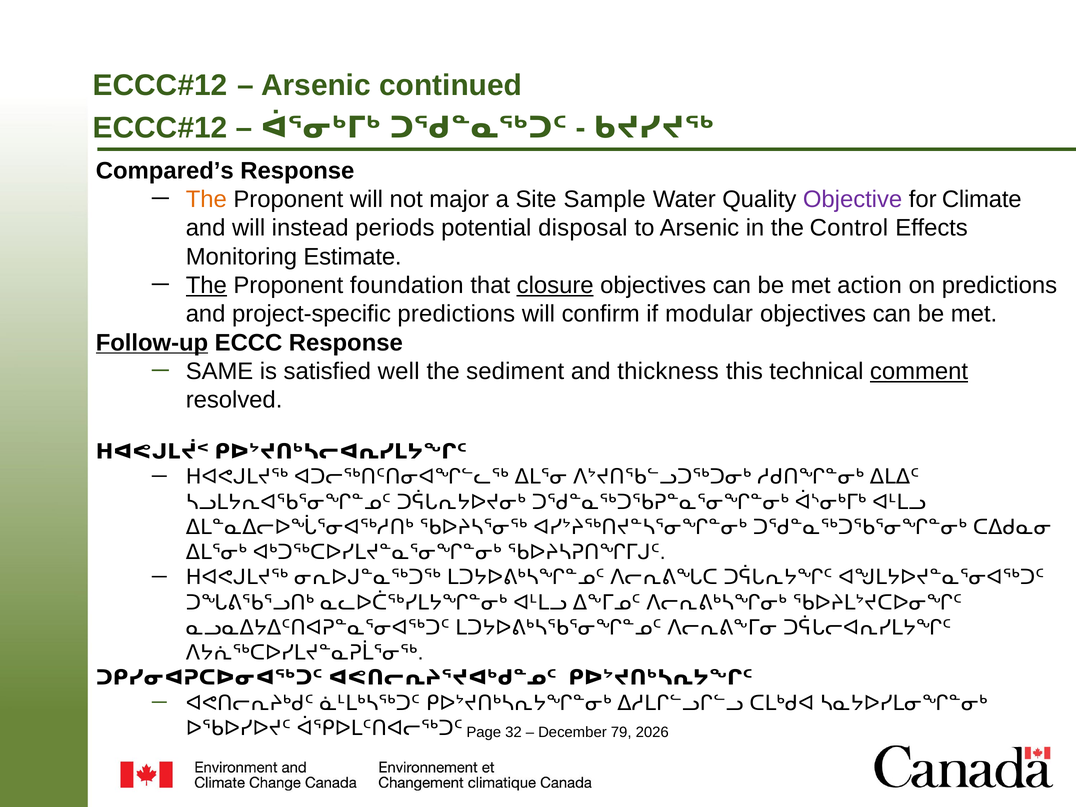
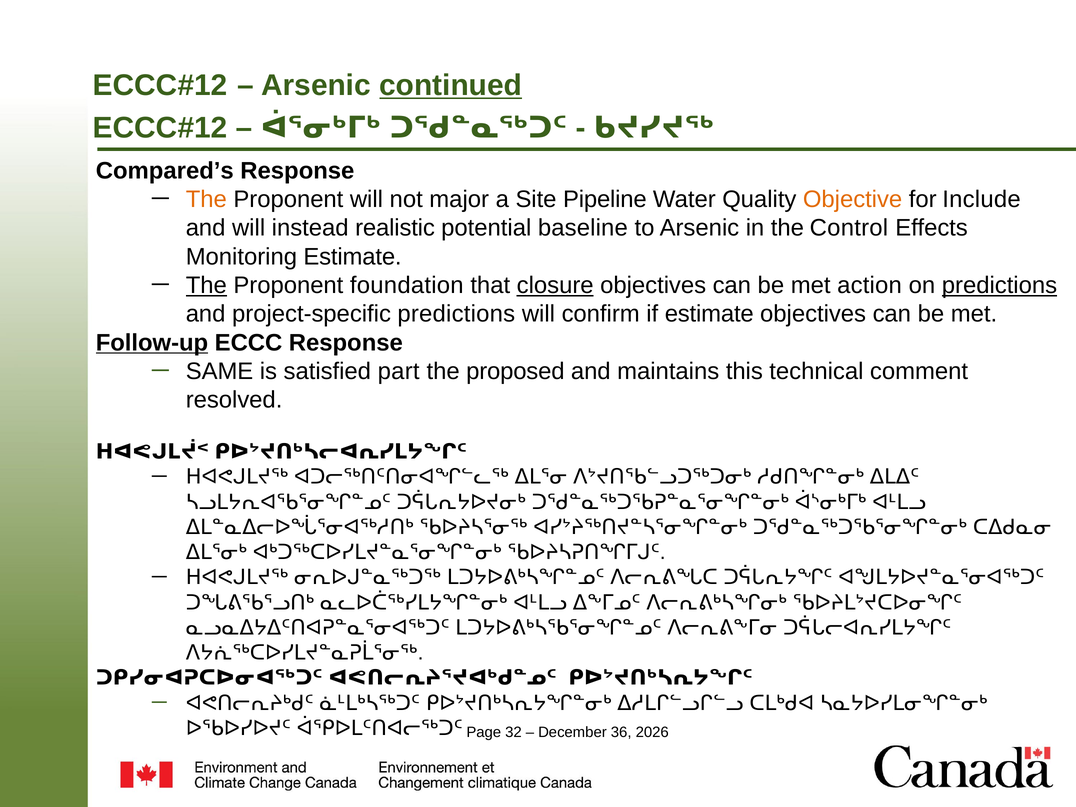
continued underline: none -> present (451, 85)
Sample: Sample -> Pipeline (605, 199)
Objective colour: purple -> orange (853, 199)
Climate: Climate -> Include (982, 199)
periods: periods -> realistic (395, 228)
disposal: disposal -> baseline (583, 228)
predictions underline: none -> present (999, 285)
if modular: modular -> estimate (709, 314)
well: well -> part (399, 371)
sediment: sediment -> proposed (515, 371)
thickness: thickness -> maintains (668, 371)
comment underline: present -> none (919, 371)
79: 79 -> 36 (621, 732)
